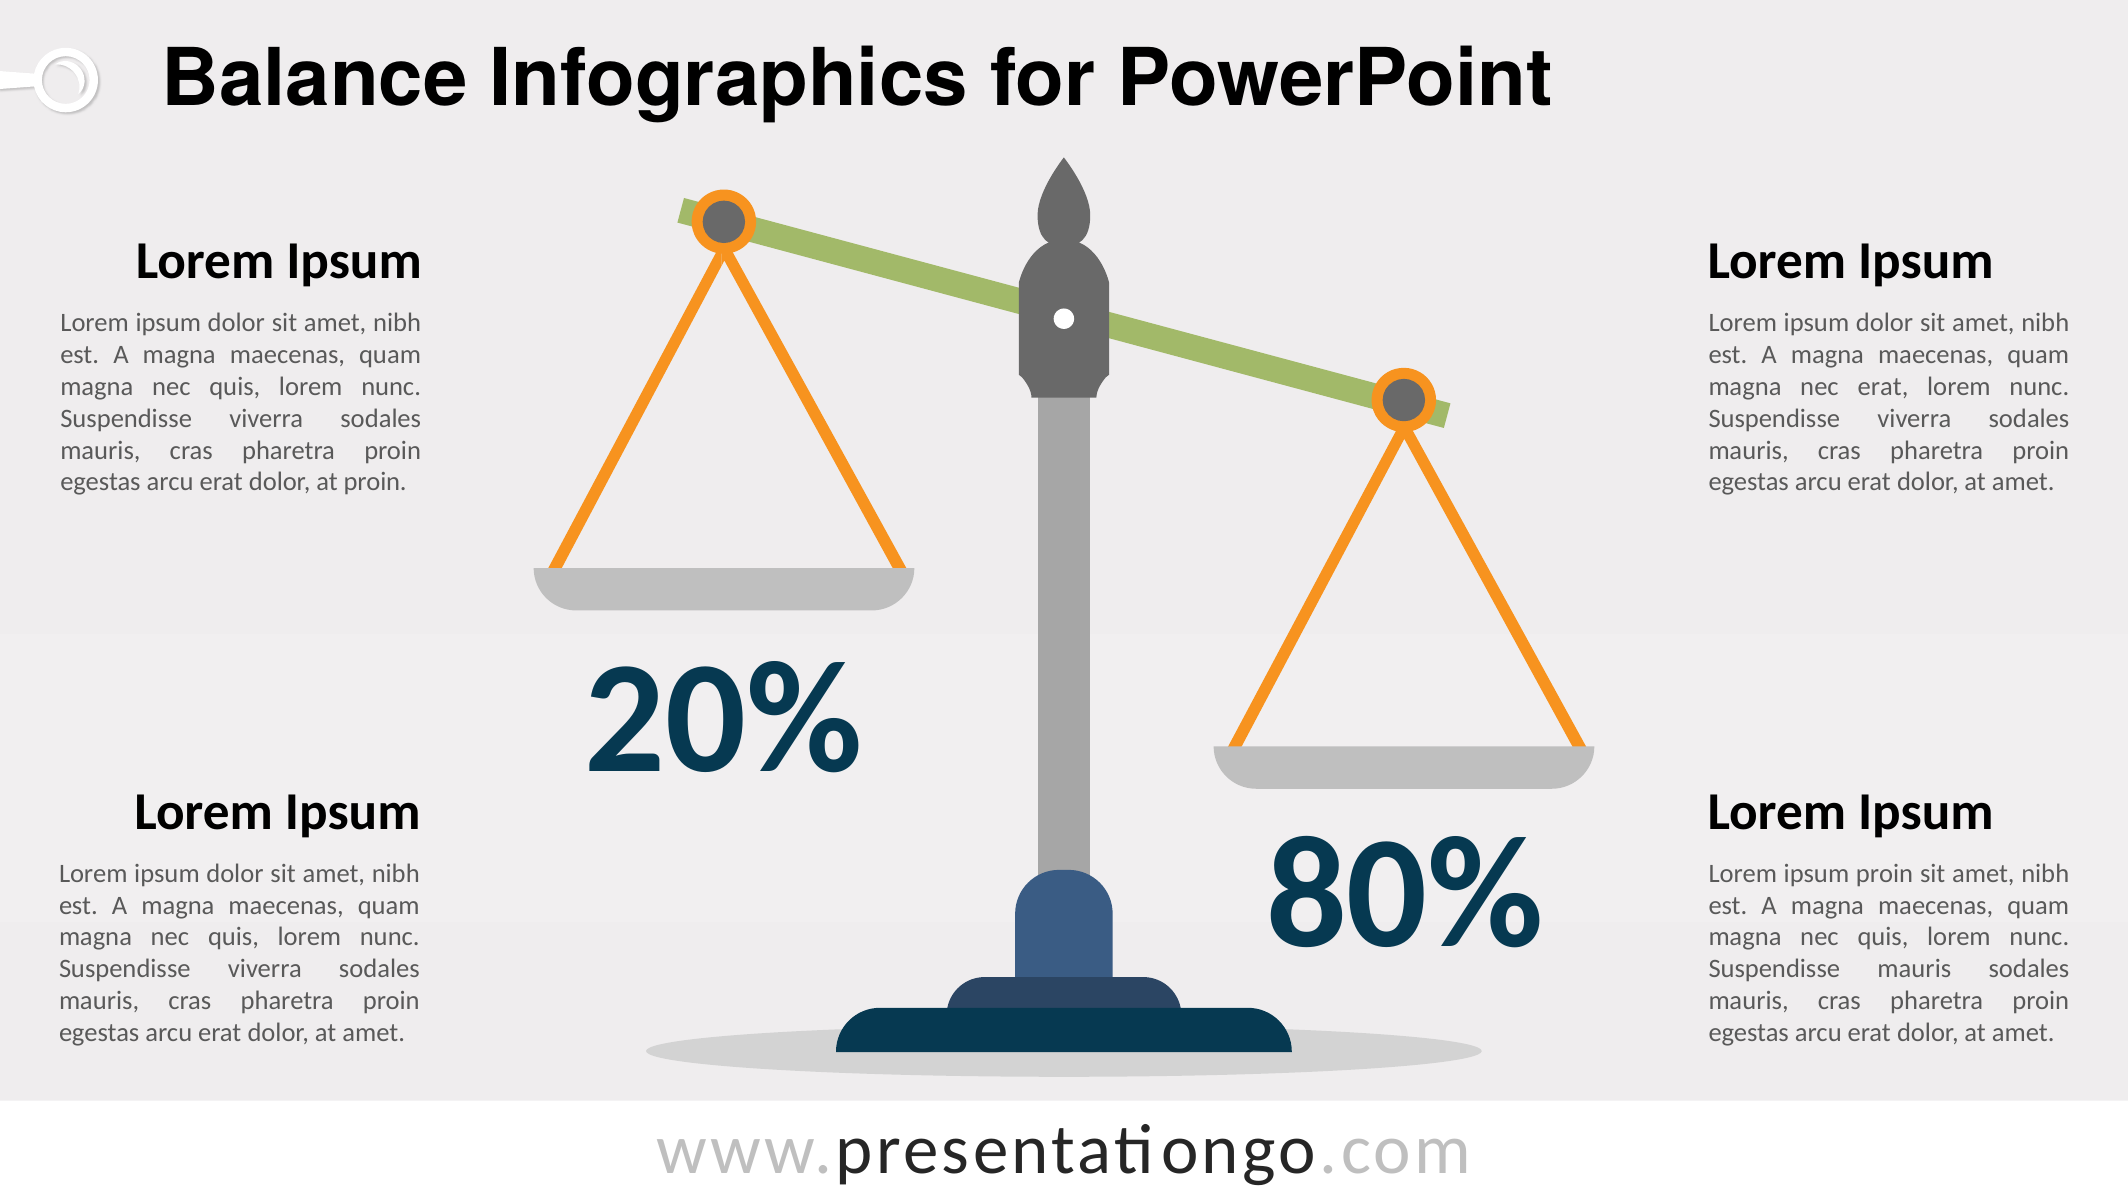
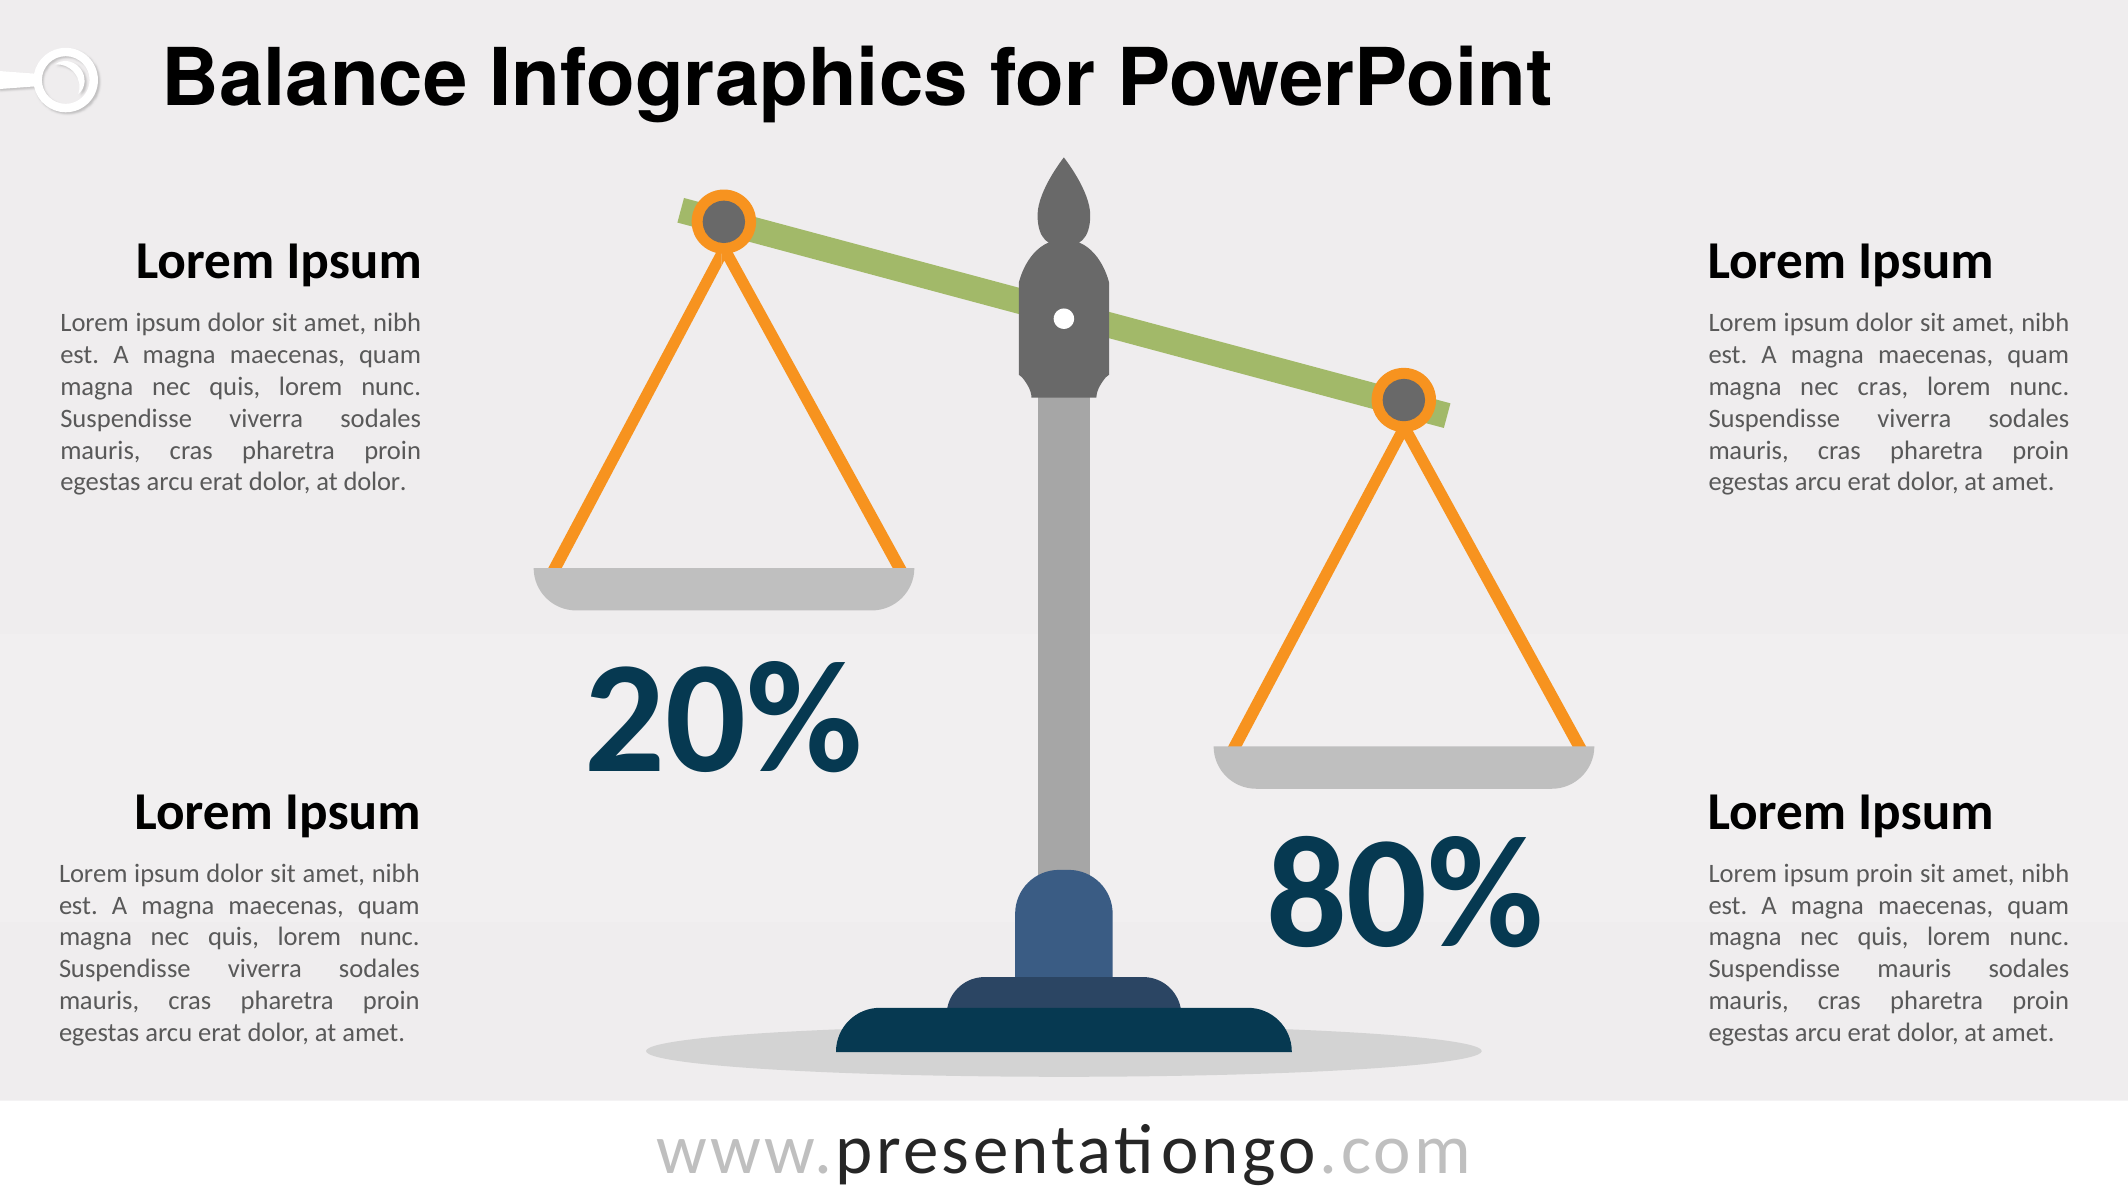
nec erat: erat -> cras (1883, 386)
at proin: proin -> dolor (375, 482)
